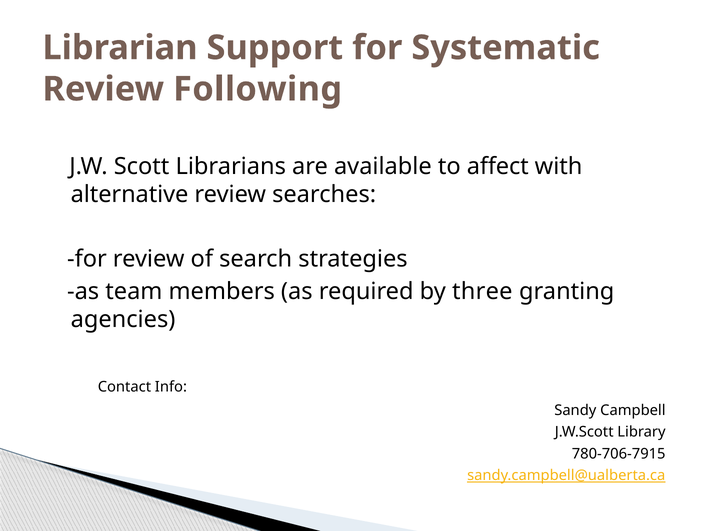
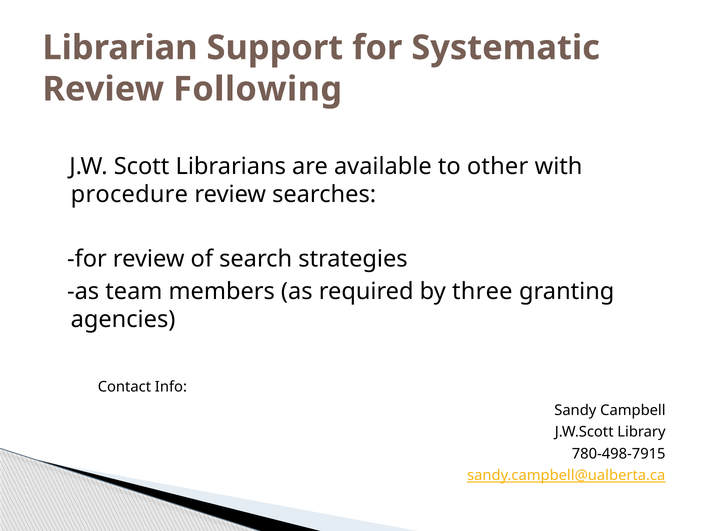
affect: affect -> other (498, 166)
alternative: alternative -> procedure (129, 195)
780-706-7915: 780-706-7915 -> 780-498-7915 (619, 454)
